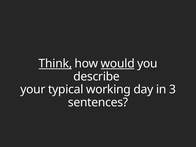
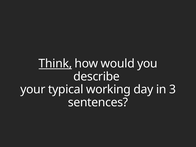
would underline: present -> none (118, 64)
